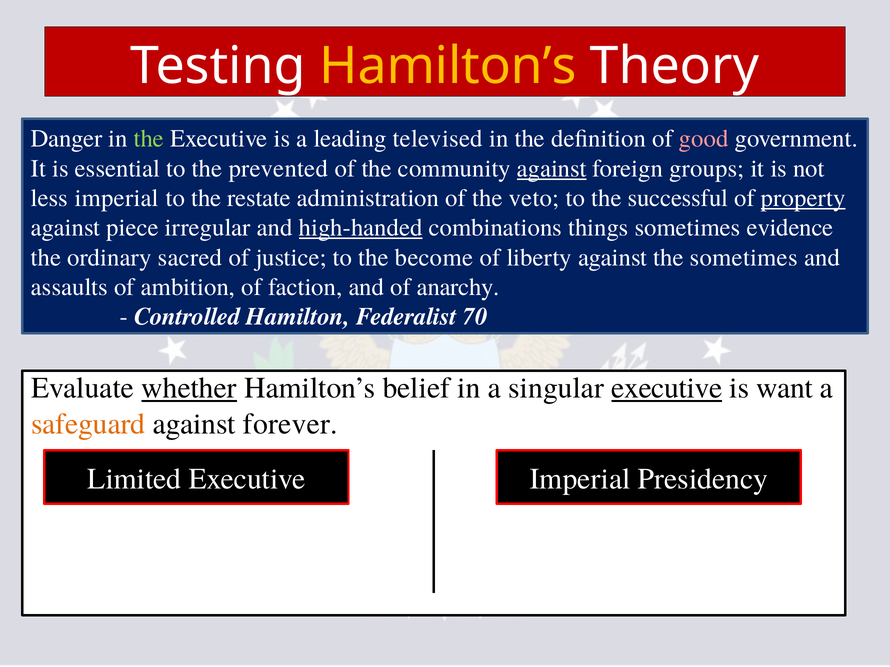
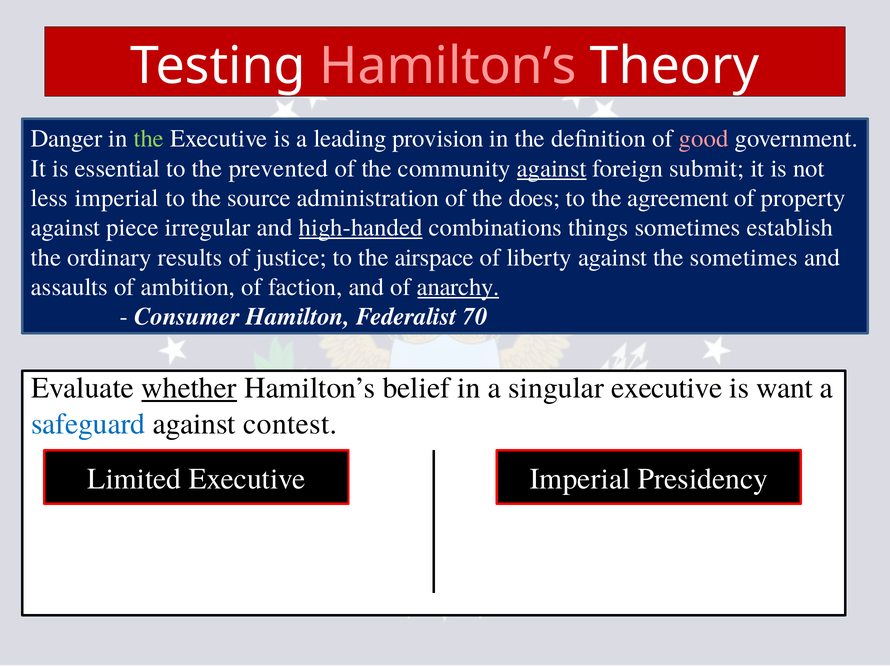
Hamilton’s colour: yellow -> pink (448, 66)
televised: televised -> provision (438, 139)
groups: groups -> submit (707, 169)
restate: restate -> source (259, 198)
veto: veto -> does (534, 198)
successful: successful -> agreement (678, 198)
property underline: present -> none (803, 198)
evidence: evidence -> establish (790, 228)
sacred: sacred -> results (190, 258)
become: become -> airspace (434, 258)
anarchy underline: none -> present (458, 287)
Controlled: Controlled -> Consumer (187, 317)
executive underline: present -> none (667, 388)
safeguard colour: orange -> blue (88, 424)
forever: forever -> contest (290, 424)
